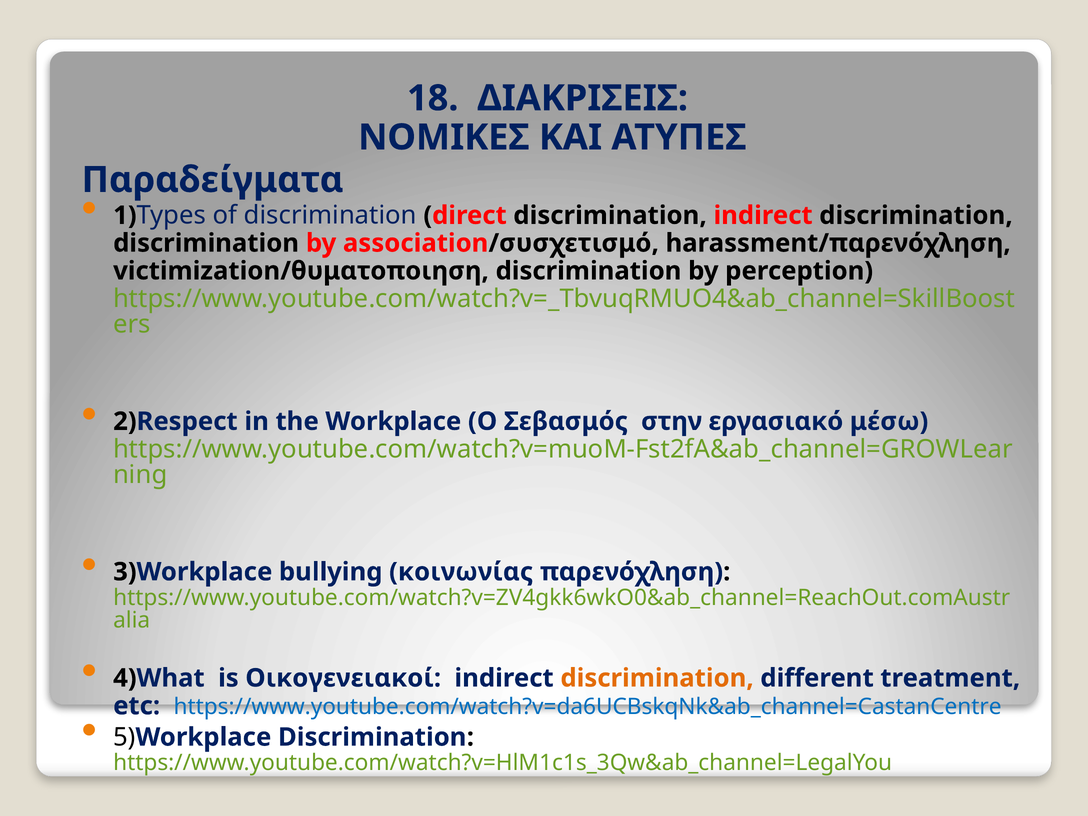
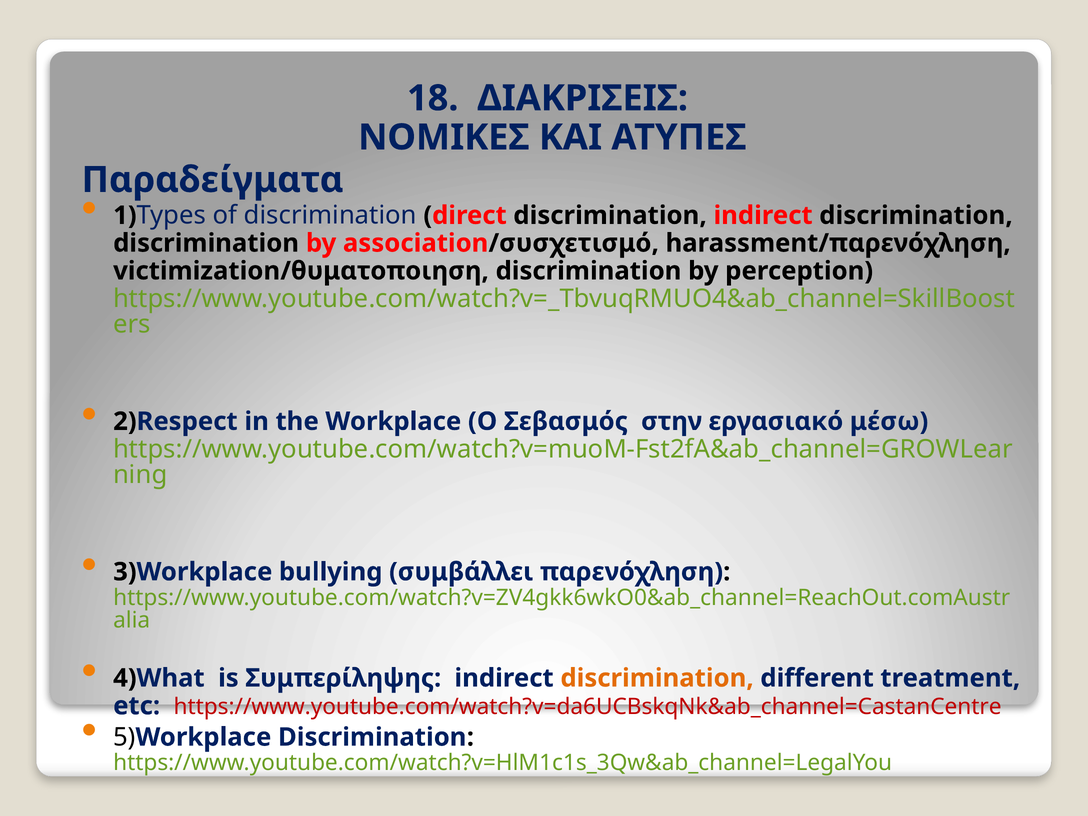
κοινωνίας: κοινωνίας -> συμβάλλει (461, 572)
Οικογενειακοί: Οικογενειακοί -> Συμπερίληψης (343, 678)
https://www.youtube.com/watch?v=da6UCBskqNk&ab_channel=CastanCentre colour: blue -> red (588, 707)
